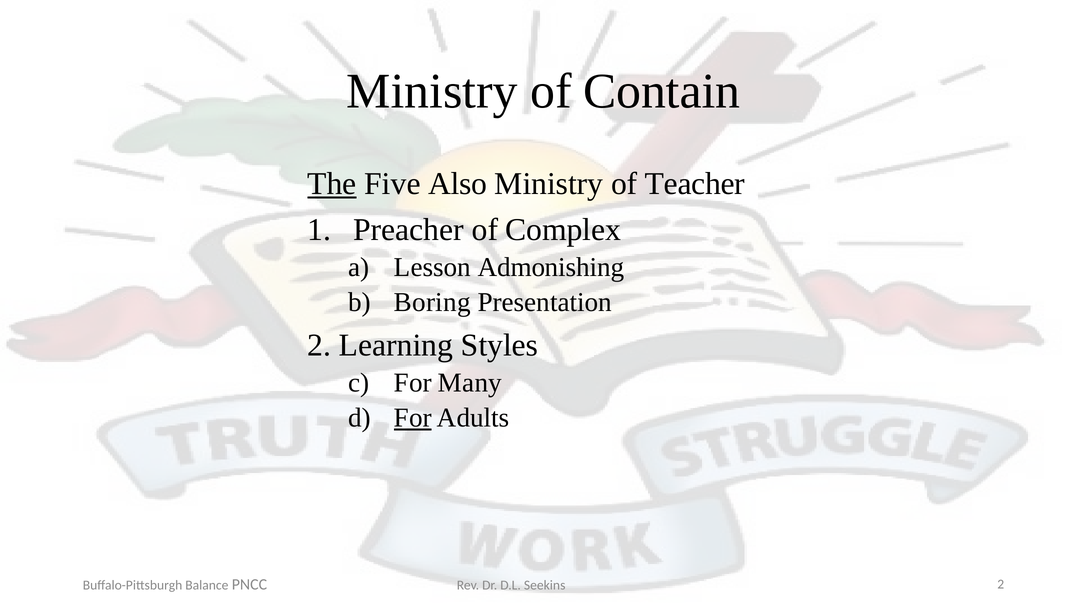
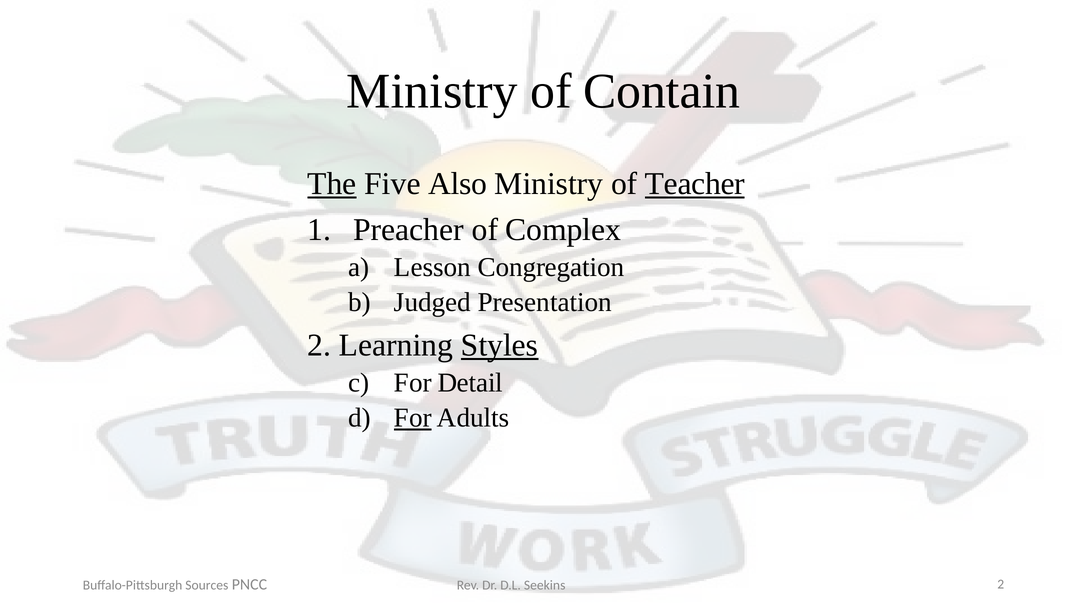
Teacher underline: none -> present (695, 184)
Admonishing: Admonishing -> Congregation (551, 267)
Boring: Boring -> Judged (432, 302)
Styles underline: none -> present (500, 345)
Many: Many -> Detail (470, 382)
Balance: Balance -> Sources (207, 585)
